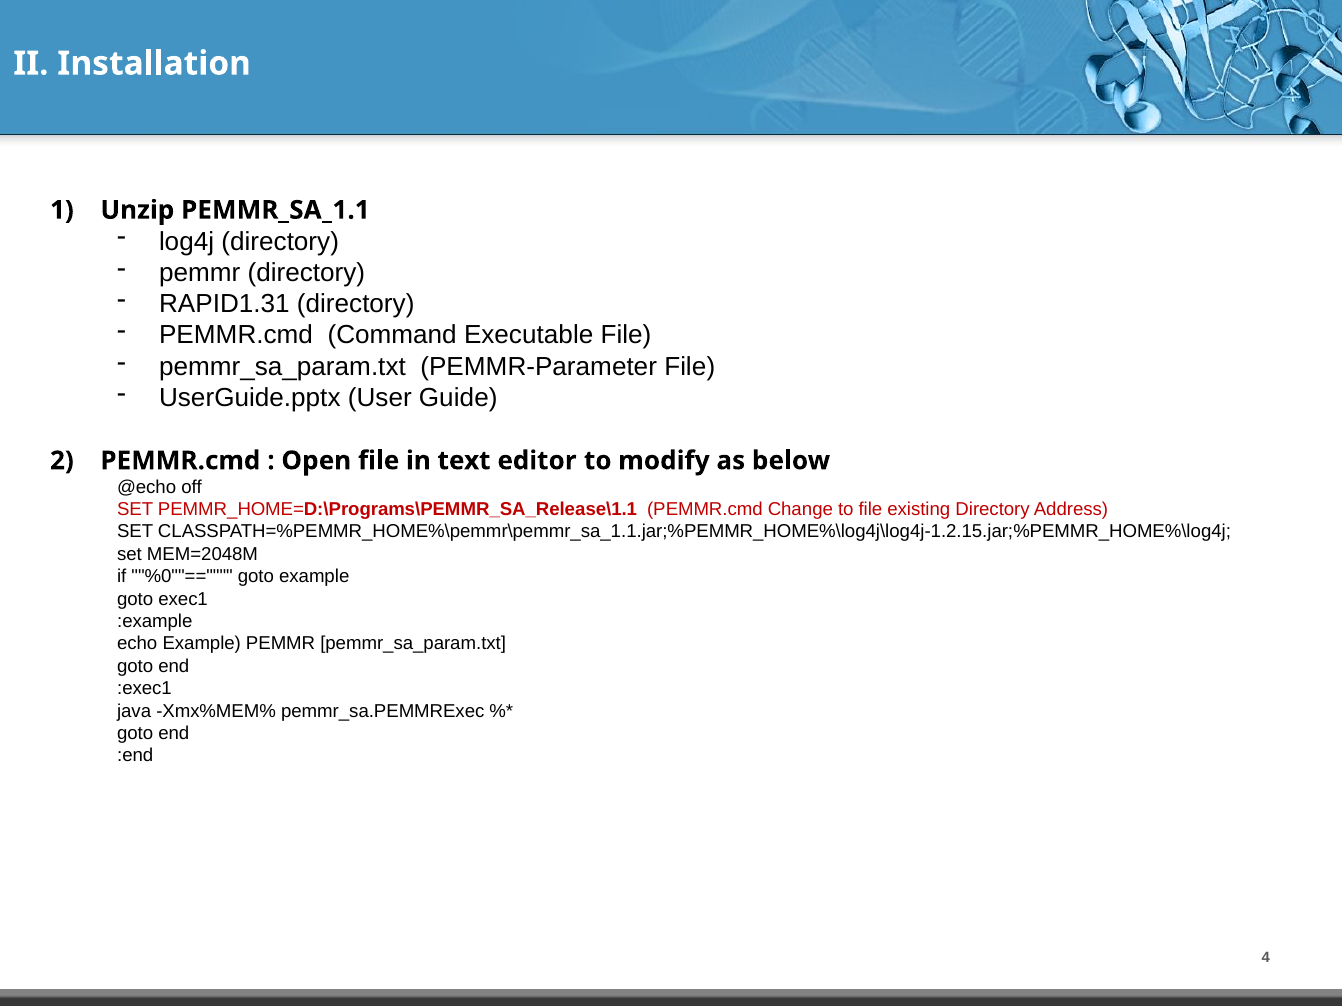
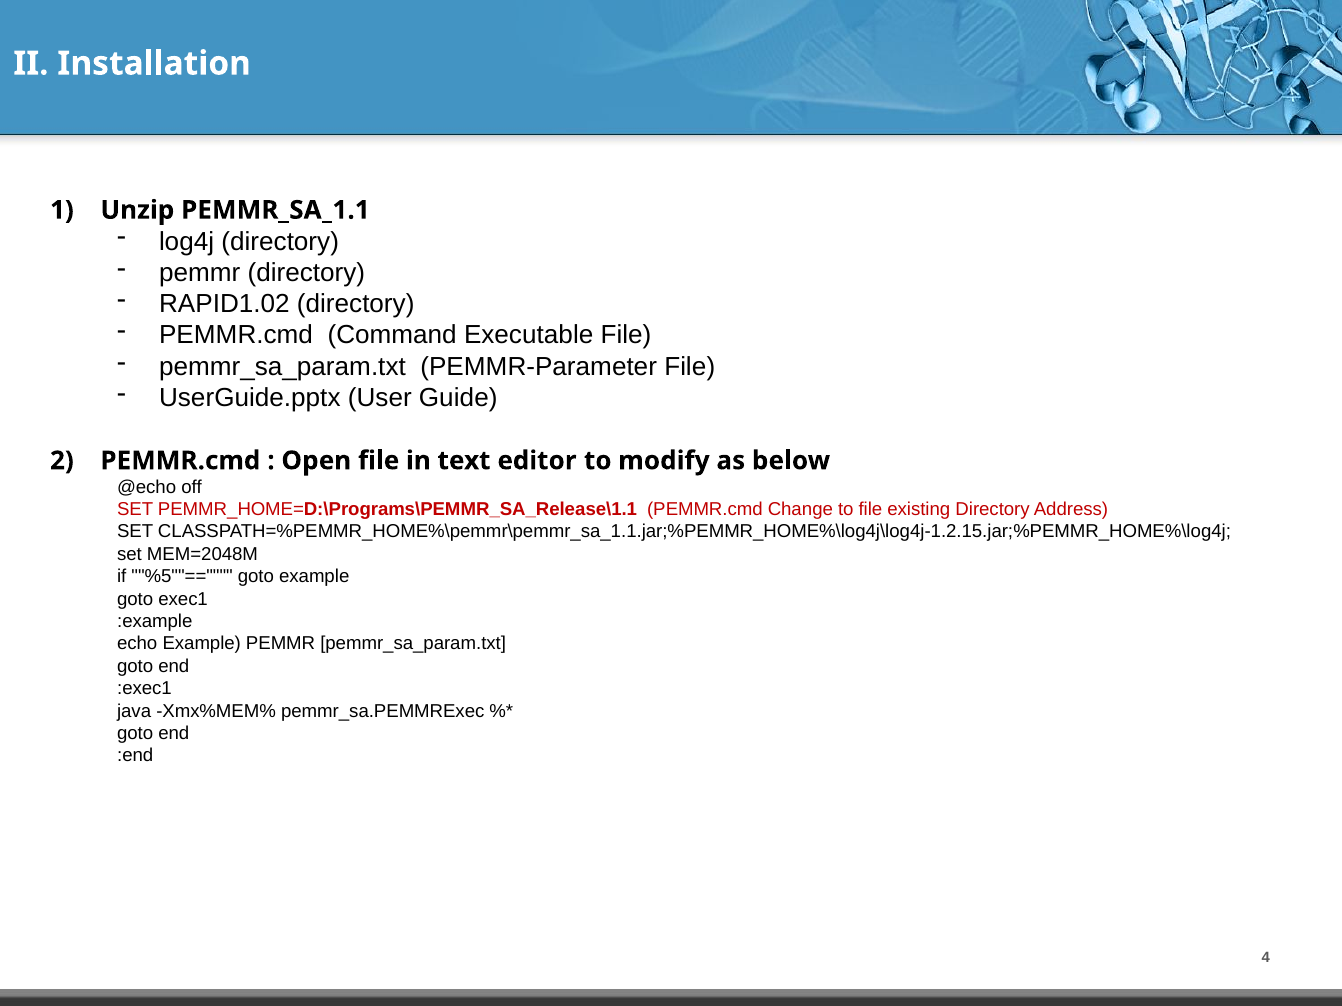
RAPID1.31: RAPID1.31 -> RAPID1.02 (224, 304)
%0""==: %0""== -> %5""== (182, 577)
